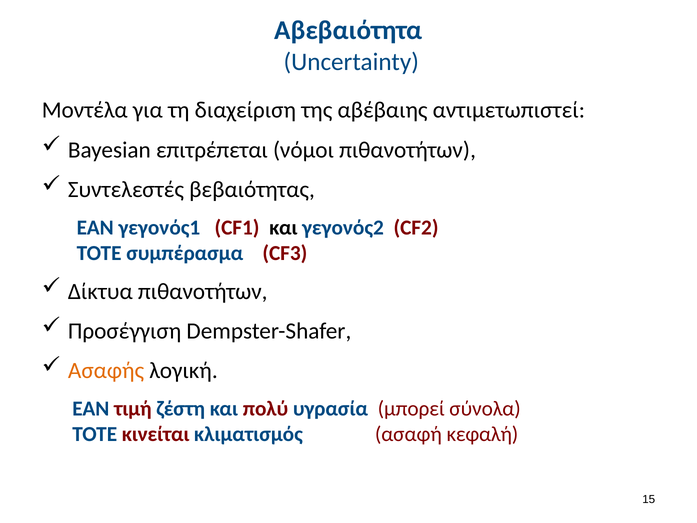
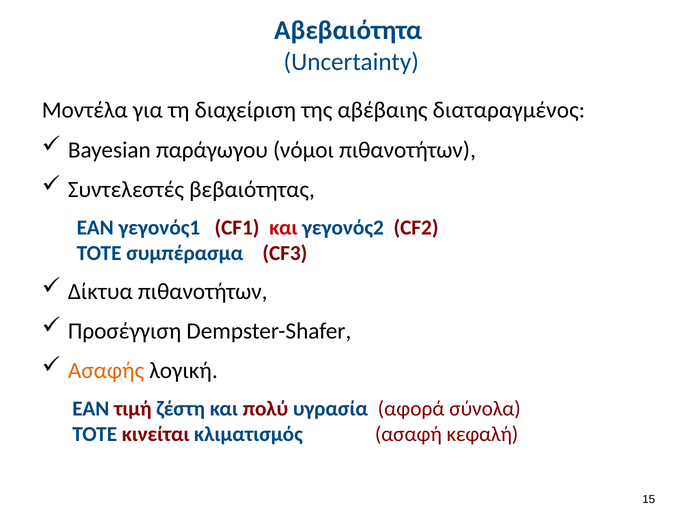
αντιμετωπιστεί: αντιμετωπιστεί -> διαταραγμένος (509, 110)
επιτρέπεται: επιτρέπεται -> παράγωγου (212, 150)
και colour: black -> red (283, 227)
μπορεί: μπορεί -> αφορά (411, 409)
